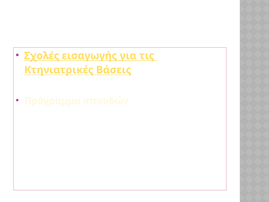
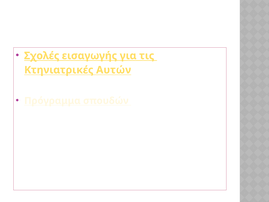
Βάσεις: Βάσεις -> Αυτών (114, 70)
